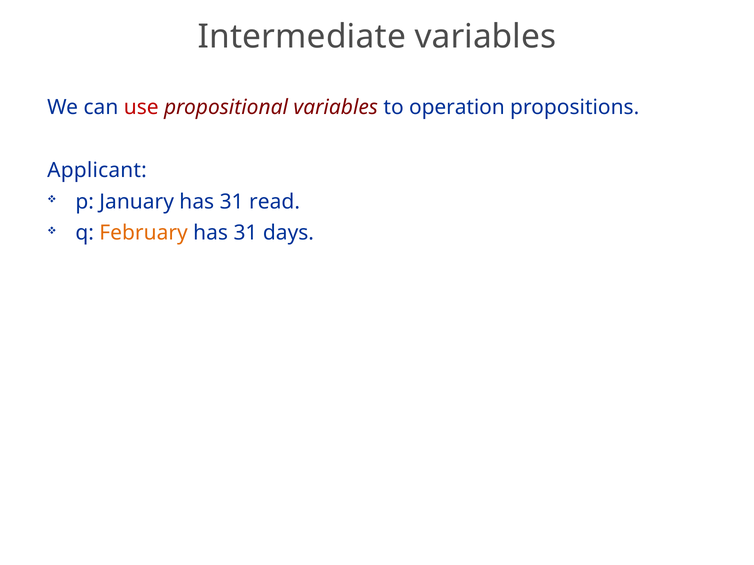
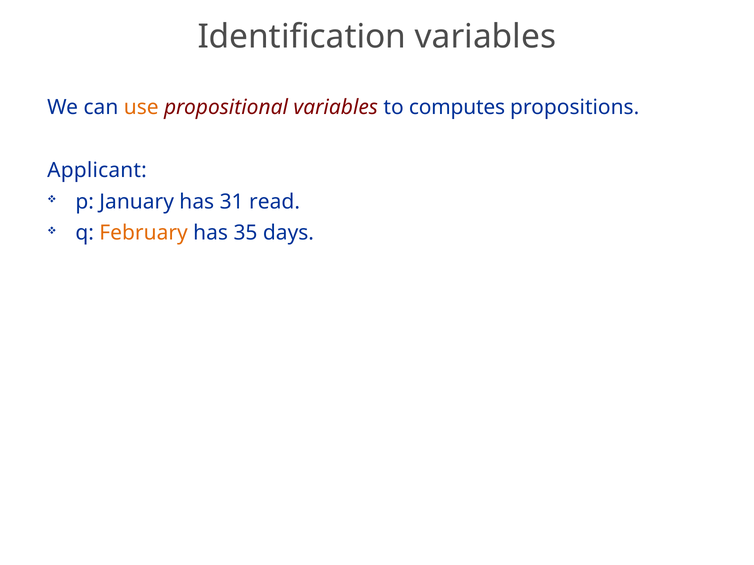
Intermediate: Intermediate -> Identification (302, 37)
use colour: red -> orange (141, 108)
operation: operation -> computes (457, 108)
31: 31 -> 35 (245, 233)
